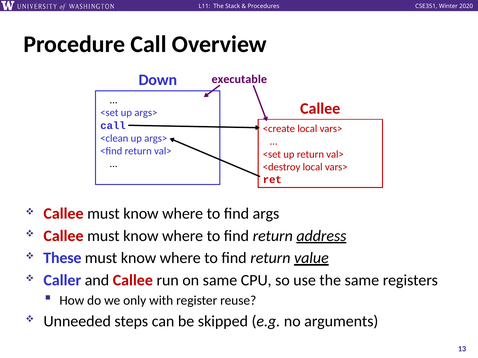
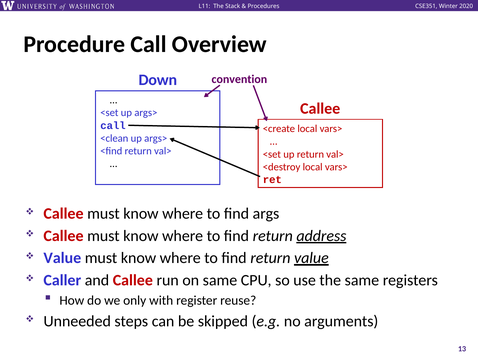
executable: executable -> convention (239, 79)
These: These -> Value (62, 258)
